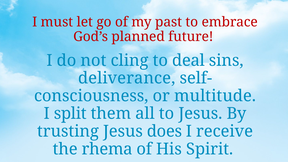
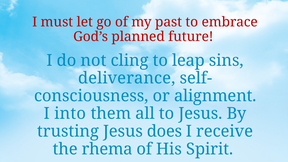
deal: deal -> leap (188, 60)
multitude: multitude -> alignment (215, 96)
split: split -> into (70, 114)
